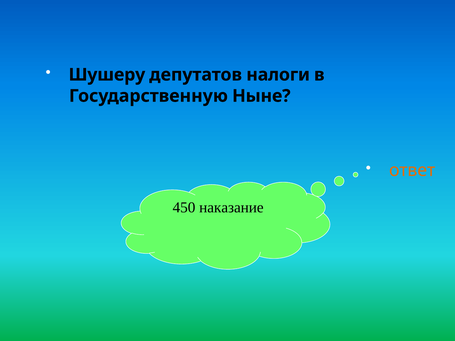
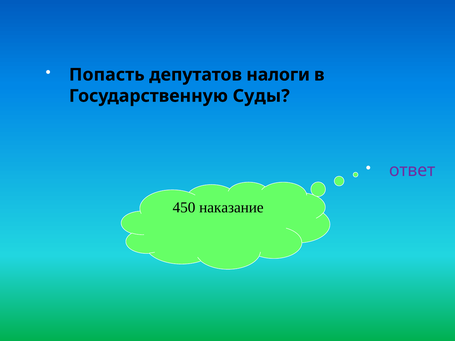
Шушеру: Шушеру -> Попасть (107, 75)
Ныне: Ныне -> Суды (261, 96)
ответ colour: orange -> purple (412, 170)
